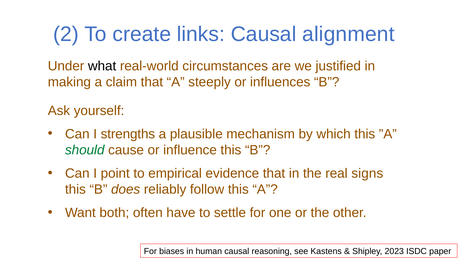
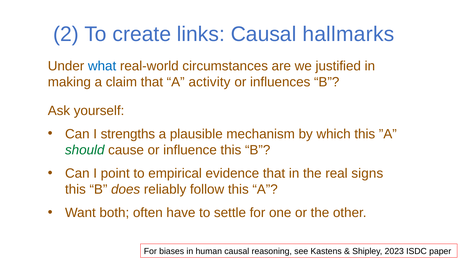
alignment: alignment -> hallmarks (348, 34)
what colour: black -> blue (102, 66)
steeply: steeply -> activity (209, 82)
